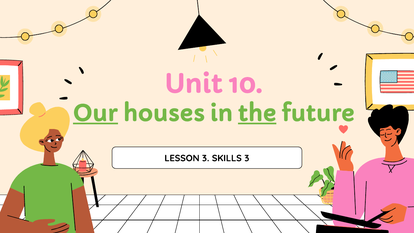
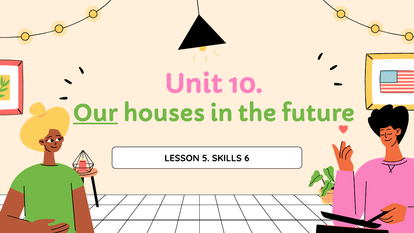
the underline: present -> none (257, 114)
LESSON 3: 3 -> 5 (206, 158)
SKILLS 3: 3 -> 6 (247, 158)
